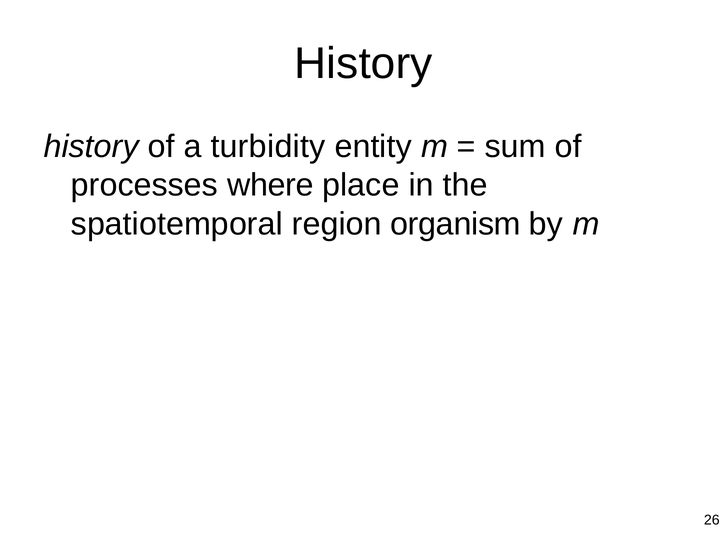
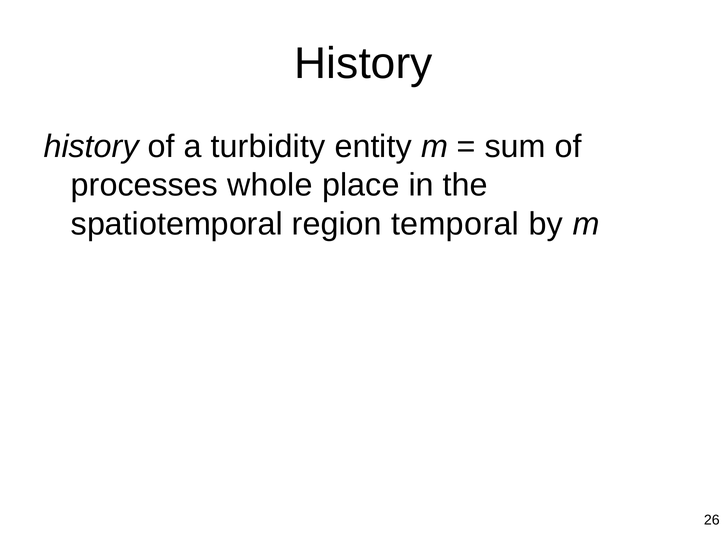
where: where -> whole (270, 185)
organism: organism -> temporal (455, 224)
